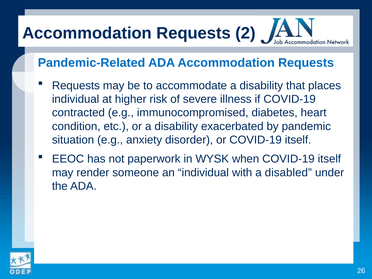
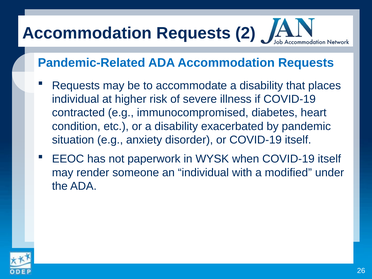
disabled: disabled -> modified (288, 173)
